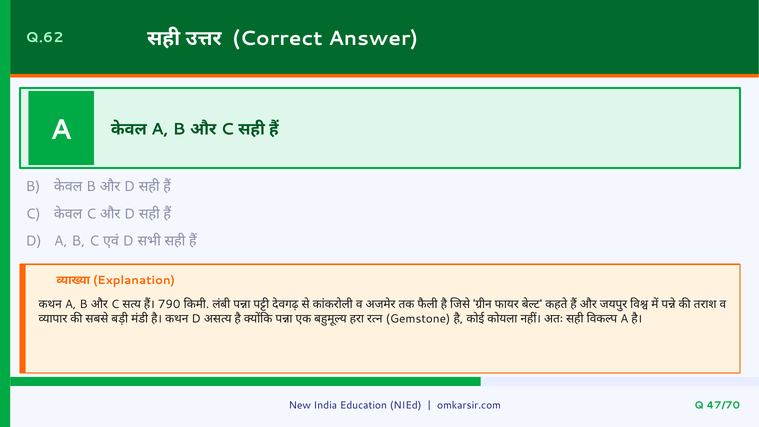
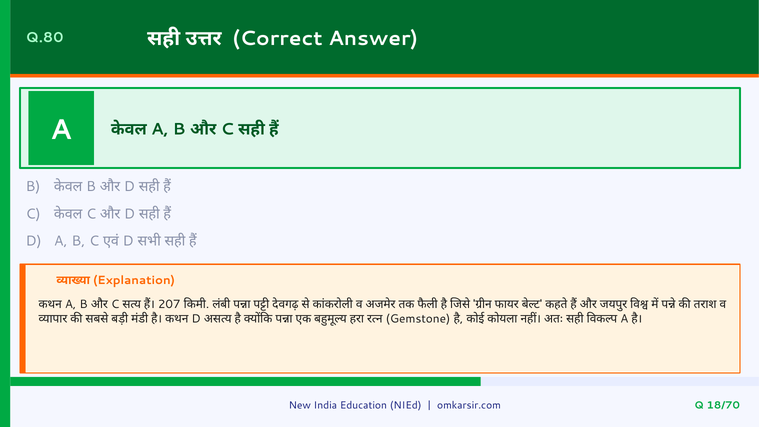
Q.62: Q.62 -> Q.80 (45, 37)
790: 790 -> 207 (169, 304)
47/70: 47/70 -> 18/70 (723, 405)
